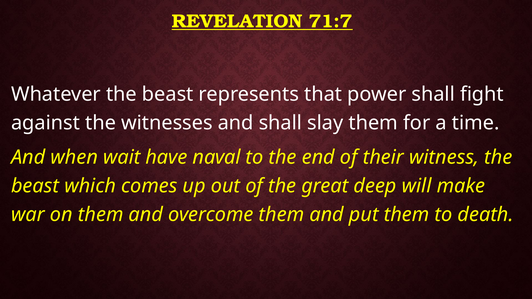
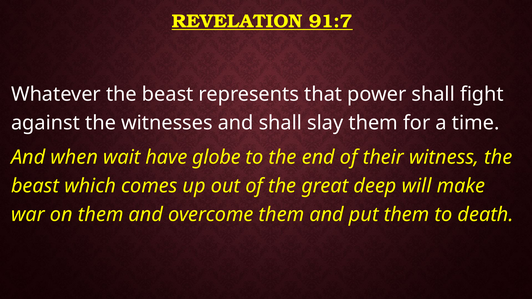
71:7: 71:7 -> 91:7 (331, 21)
naval: naval -> globe (217, 157)
